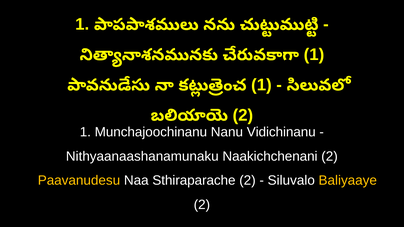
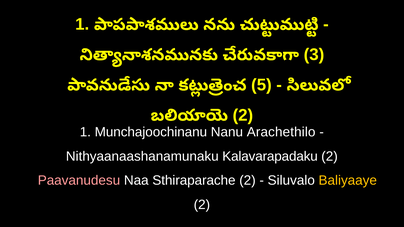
1: 1 -> 3 (314, 55)
1: 1 -> 5 (261, 85)
Vidichinanu: Vidichinanu -> Arachethilo (281, 132)
Naakichchenani: Naakichchenani -> Kalavarapadaku (270, 156)
Paavanudesu colour: yellow -> pink (79, 181)
